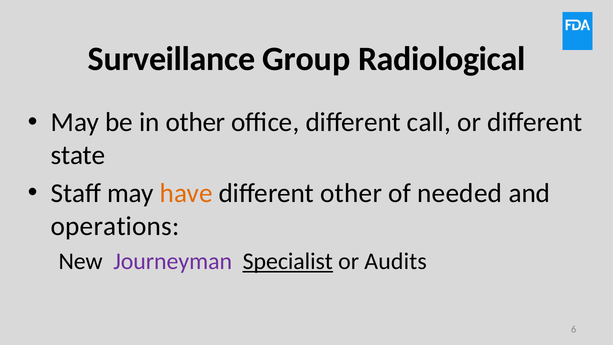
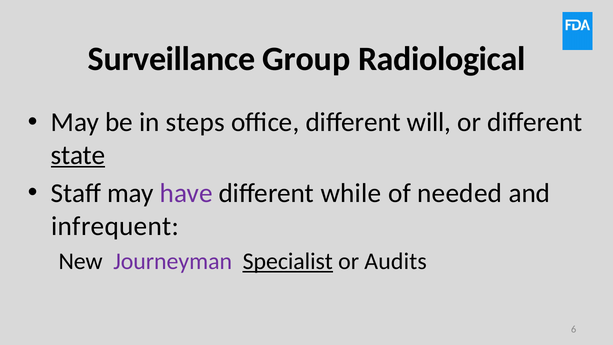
in other: other -> steps (195, 122)
call: call -> will (429, 122)
state underline: none -> present (78, 155)
have colour: orange -> purple (186, 193)
different other: other -> while (351, 193)
operations: operations -> infrequent (115, 226)
